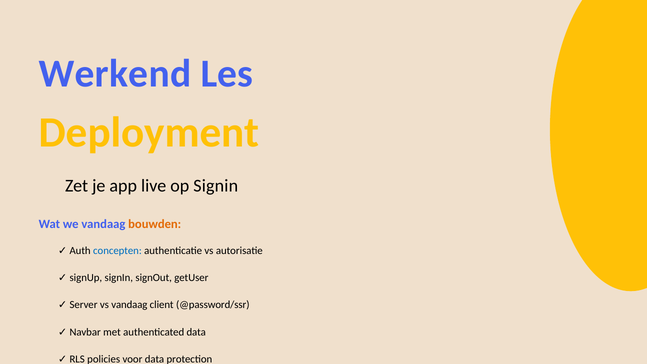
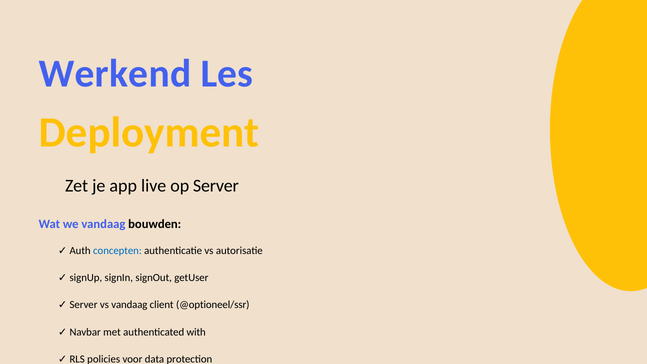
op Signin: Signin -> Server (216, 186)
bouwden colour: orange -> black (155, 224)
@password/ssr: @password/ssr -> @optioneel/ssr (213, 305)
authenticated data: data -> with (196, 332)
